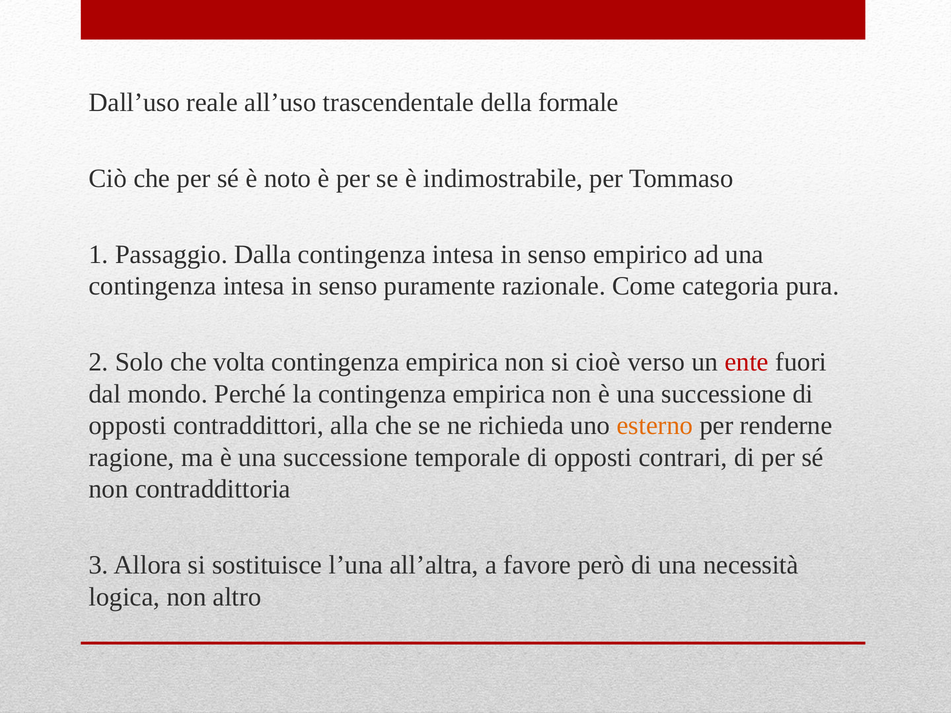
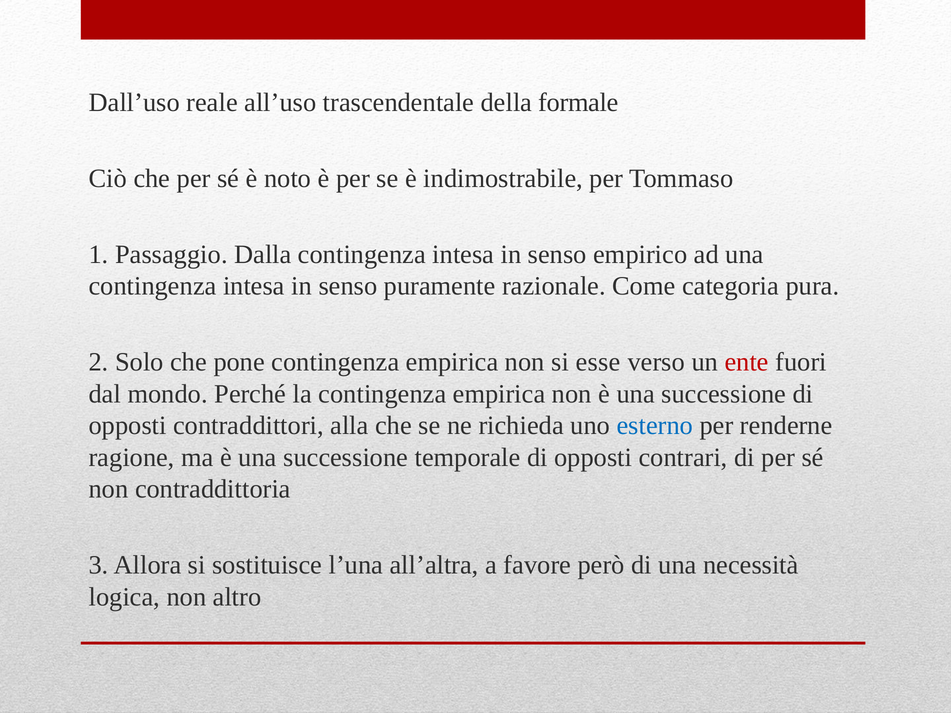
volta: volta -> pone (239, 362)
cioè: cioè -> esse (598, 362)
esterno colour: orange -> blue (655, 426)
